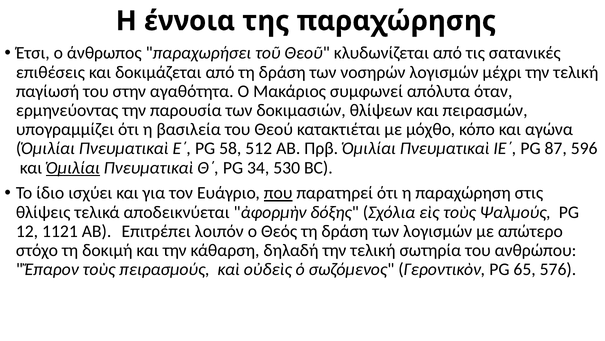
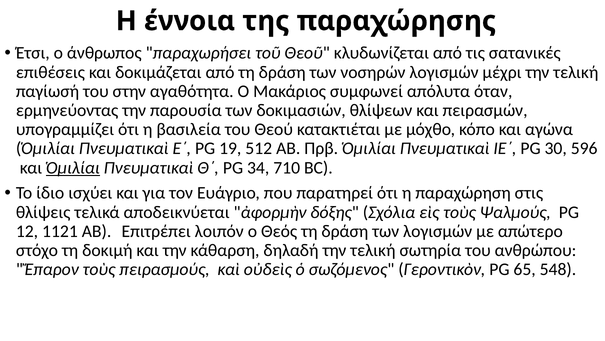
58: 58 -> 19 (230, 148)
87: 87 -> 30 (556, 148)
530: 530 -> 710 (287, 167)
που underline: present -> none (278, 193)
576: 576 -> 548 (558, 269)
